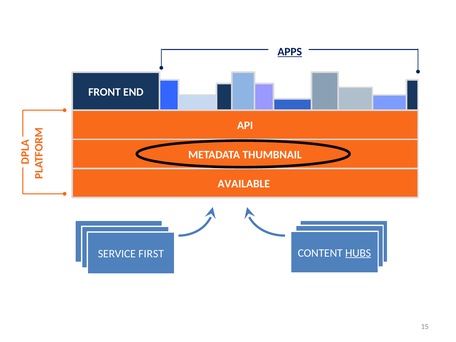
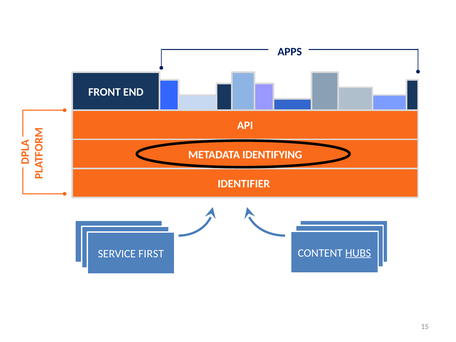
APPS underline: present -> none (290, 52)
THUMBNAIL: THUMBNAIL -> IDENTIFYING (272, 155)
AVAILABLE: AVAILABLE -> IDENTIFIER (244, 184)
